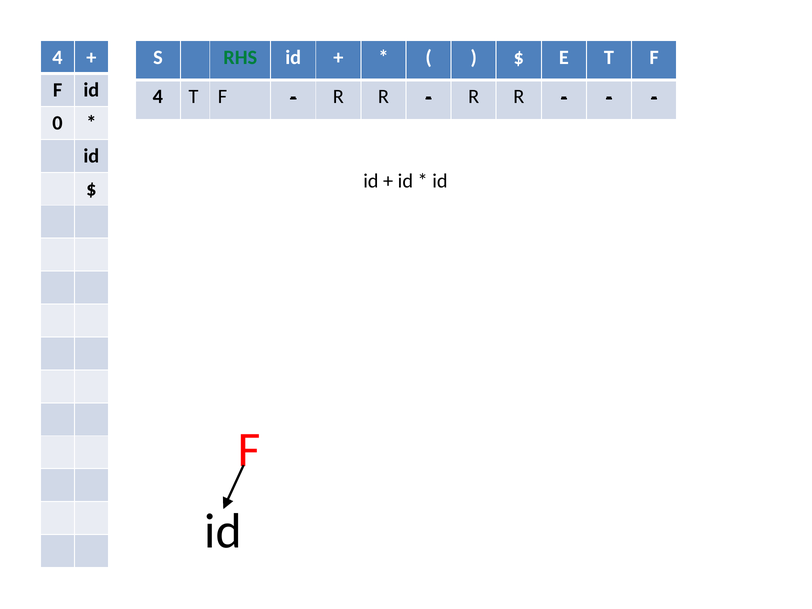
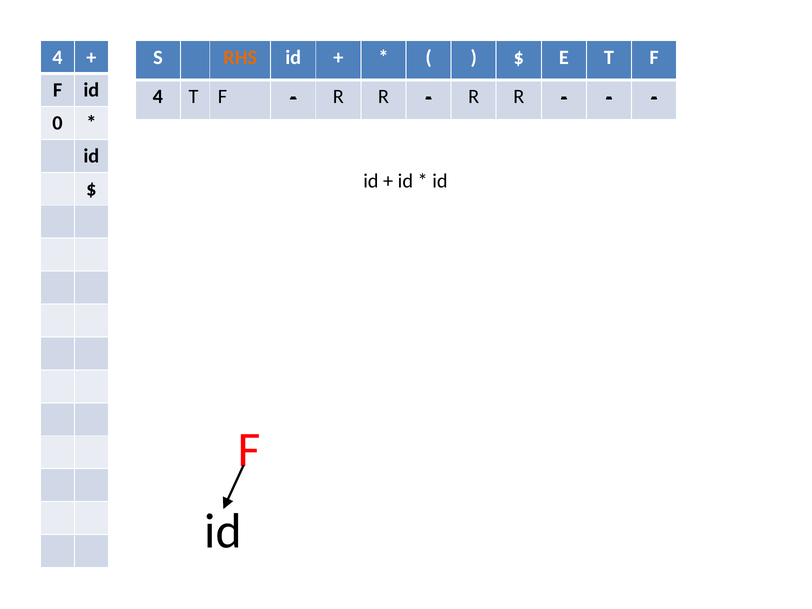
RHS colour: green -> orange (240, 57)
